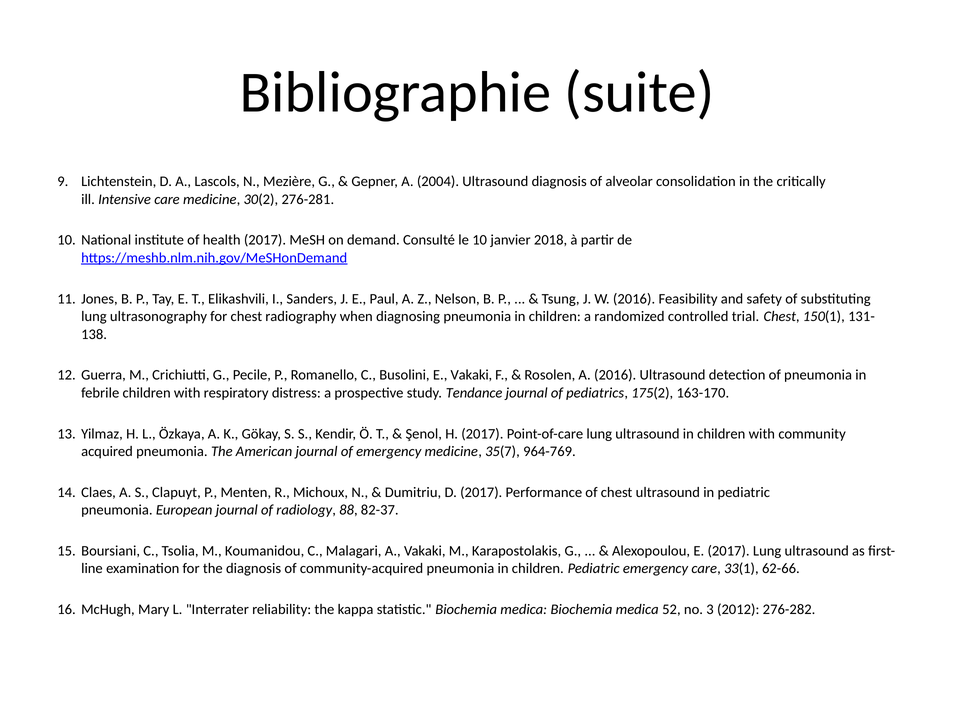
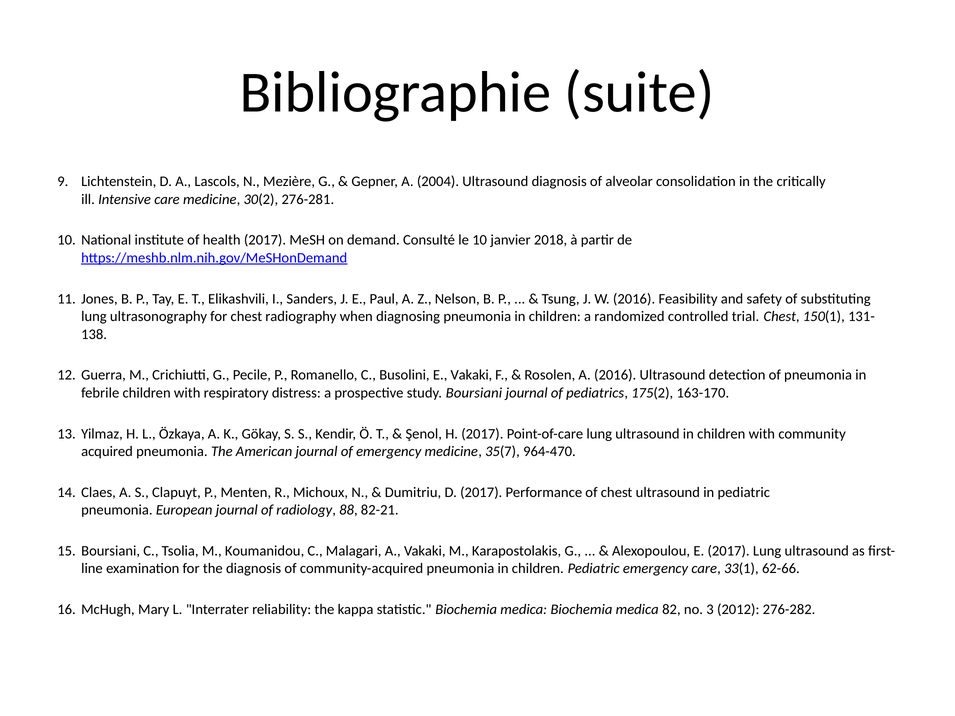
study Tendance: Tendance -> Boursiani (474, 393)
964-769: 964-769 -> 964-470 (549, 451)
82-37: 82-37 -> 82-21 (380, 510)
52: 52 -> 82 (671, 609)
